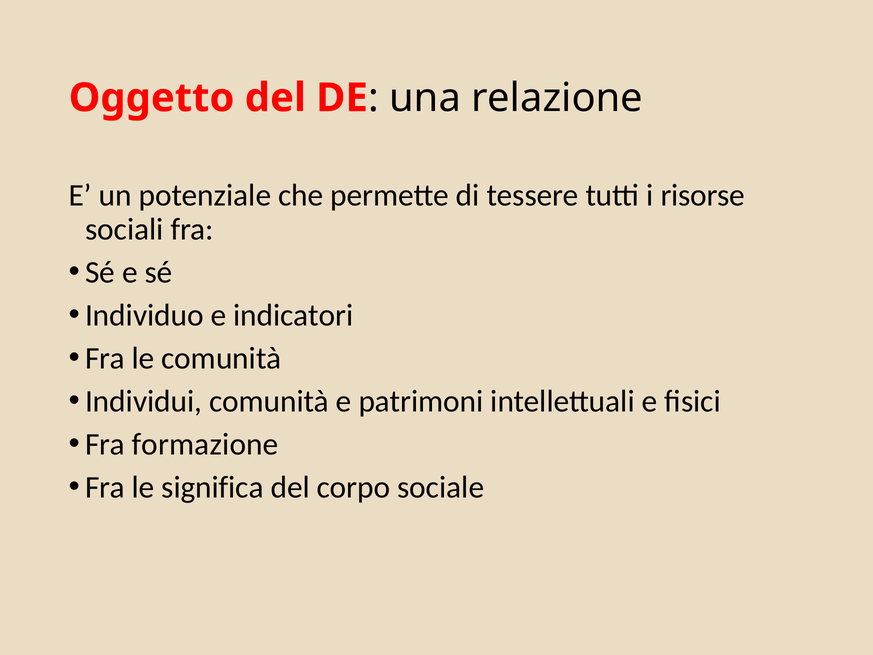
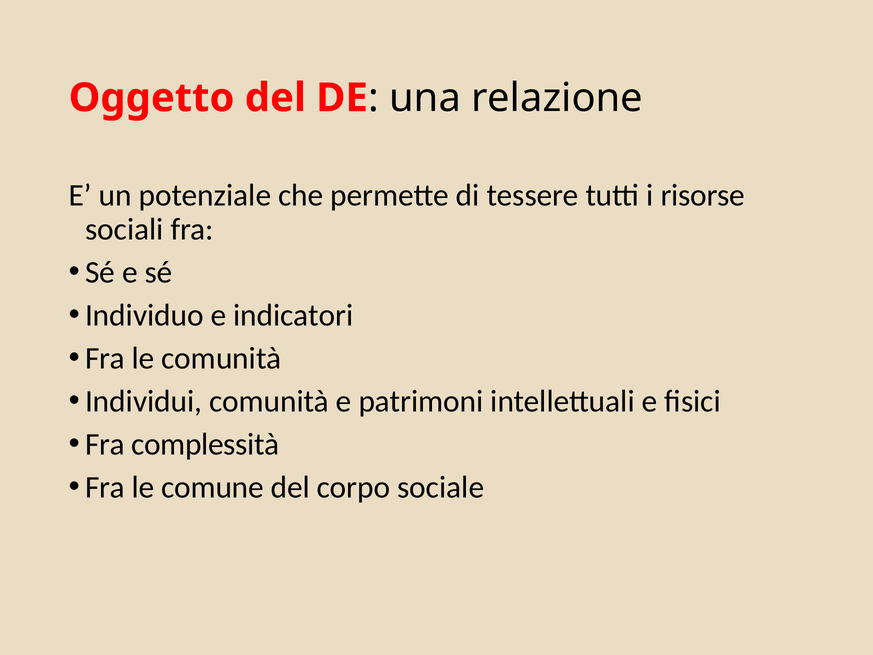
formazione: formazione -> complessità (205, 444)
significa: significa -> comune (213, 487)
